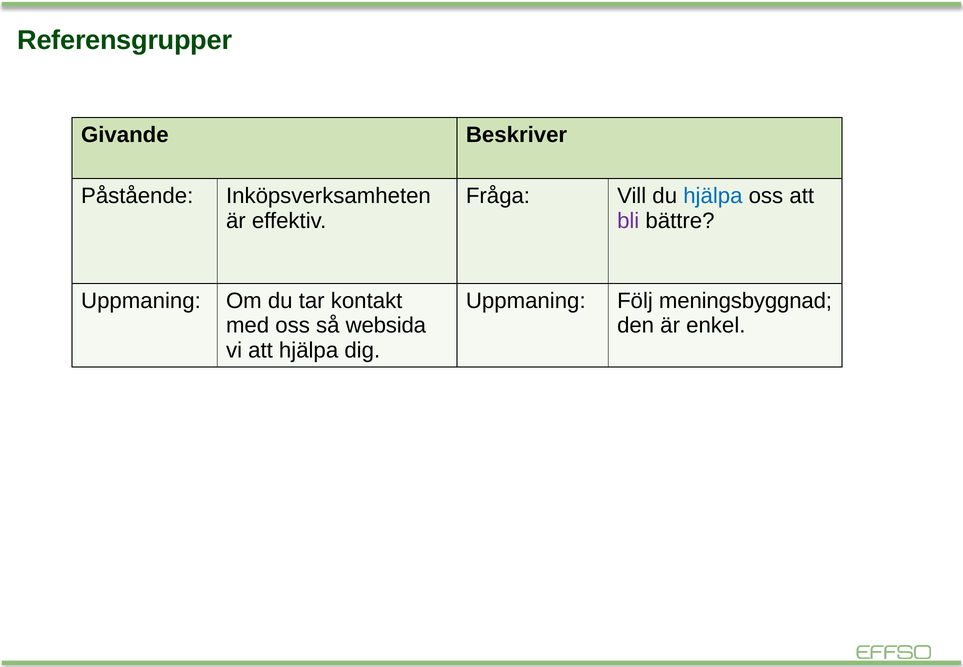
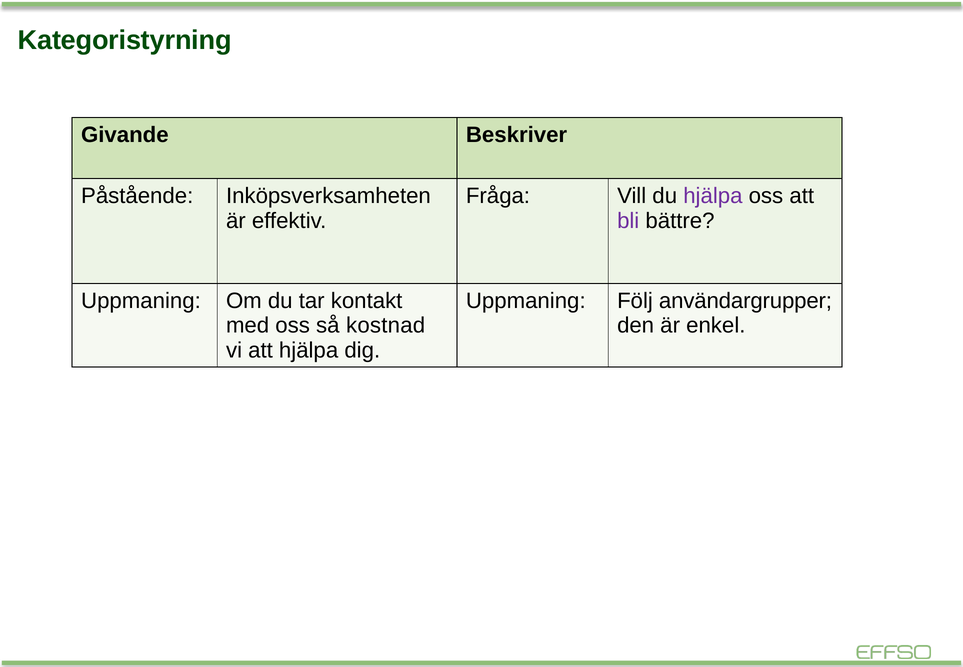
Referensgrupper: Referensgrupper -> Kategoristyrning (125, 40)
hjälpa colour: blue -> purple (713, 196)
meningsbyggnad: meningsbyggnad -> användargrupper (746, 301)
websida: websida -> kostnad (386, 325)
